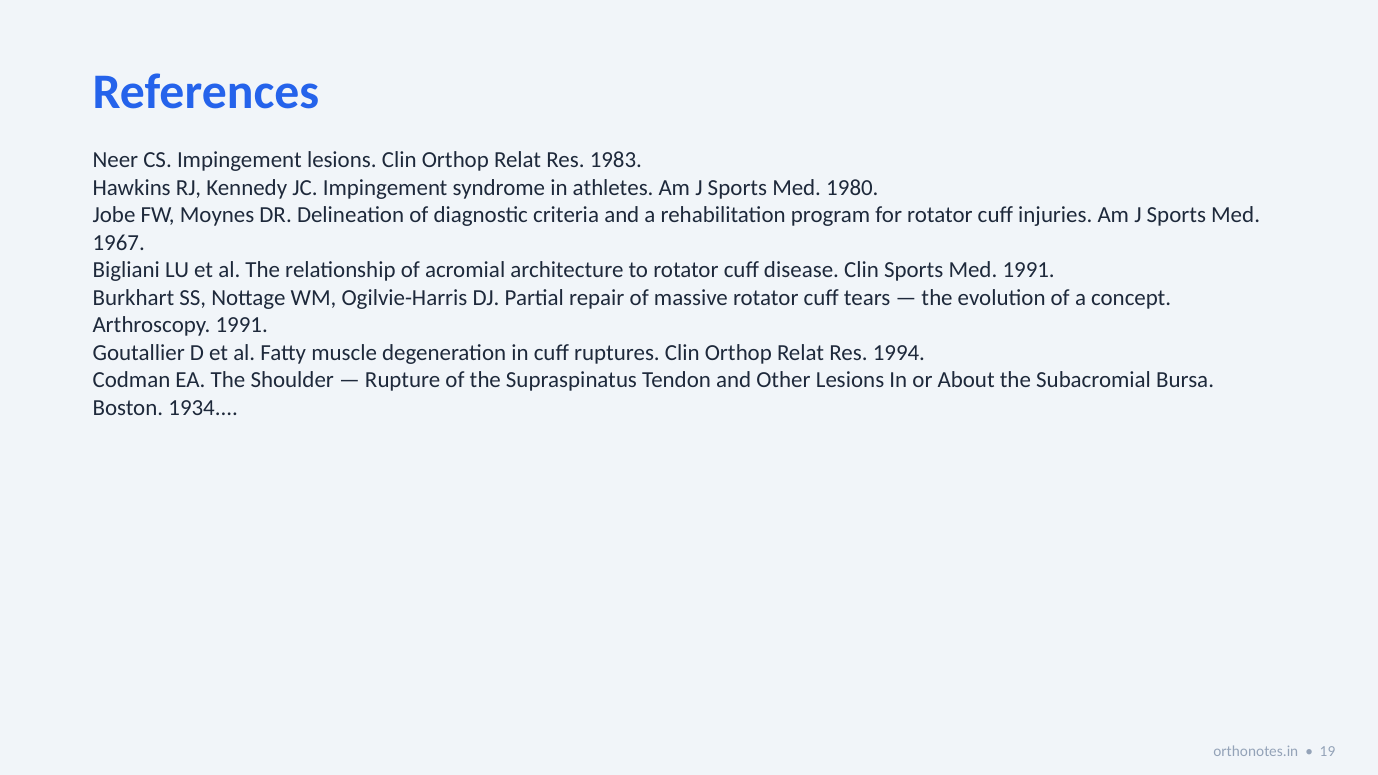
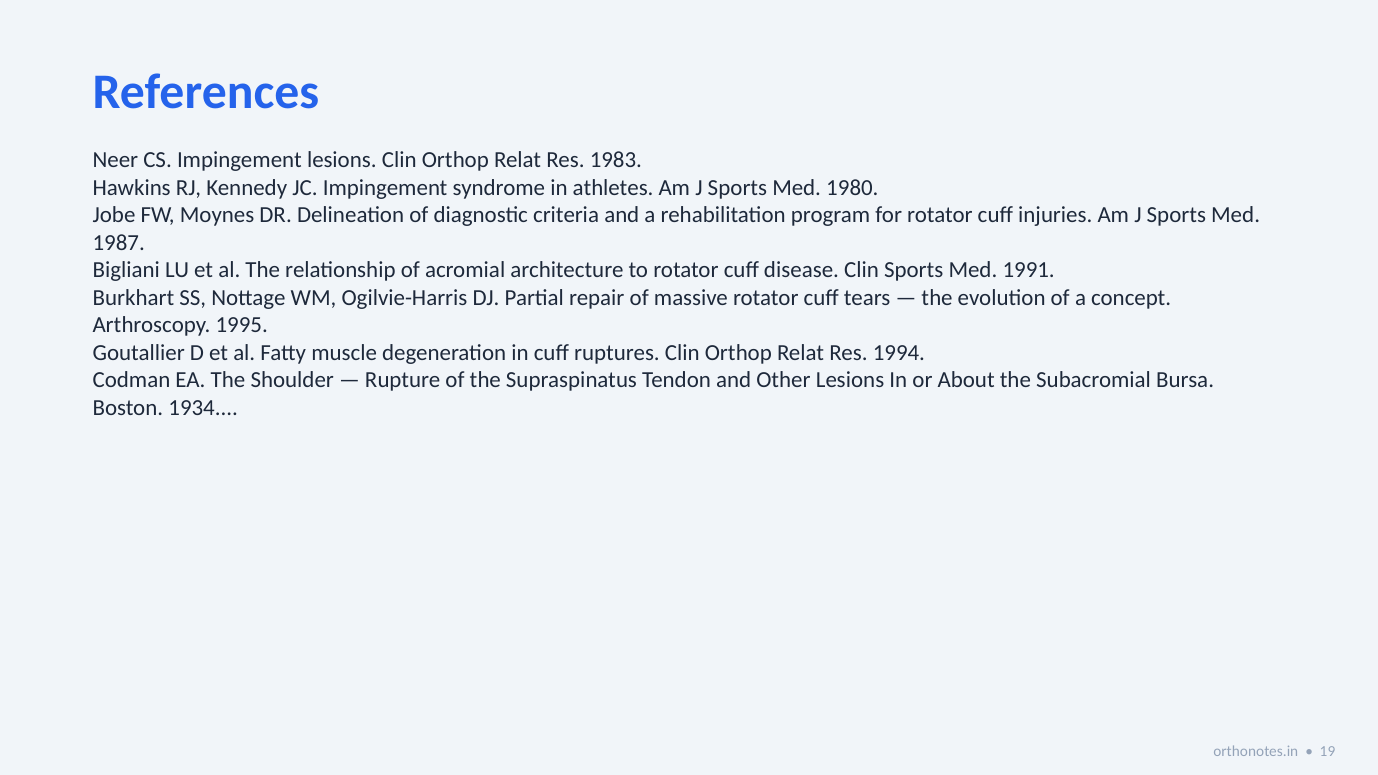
1967: 1967 -> 1987 (119, 243)
Arthroscopy 1991: 1991 -> 1995 (242, 325)
